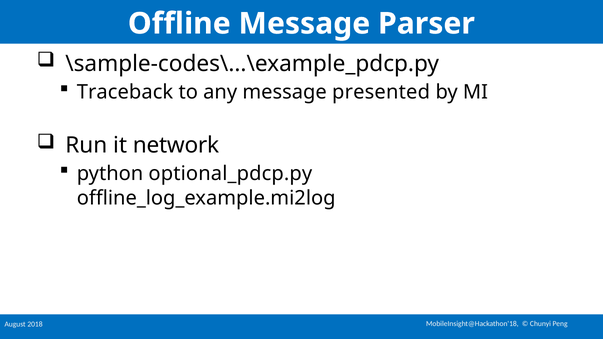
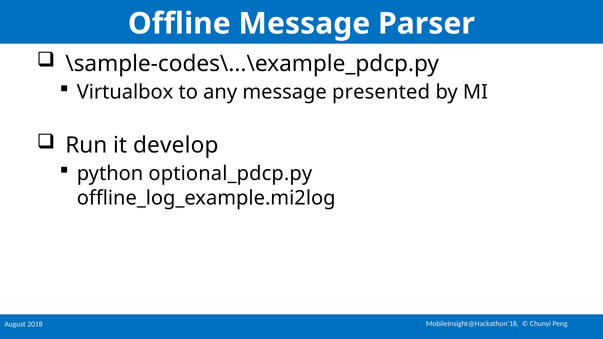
Traceback: Traceback -> Virtualbox (125, 92)
network: network -> develop (176, 145)
